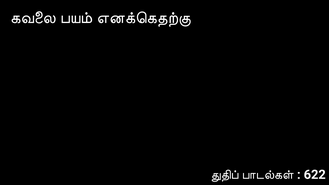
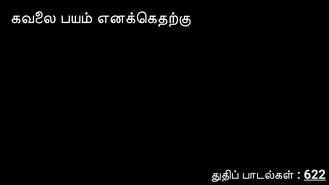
622 underline: none -> present (315, 175)
